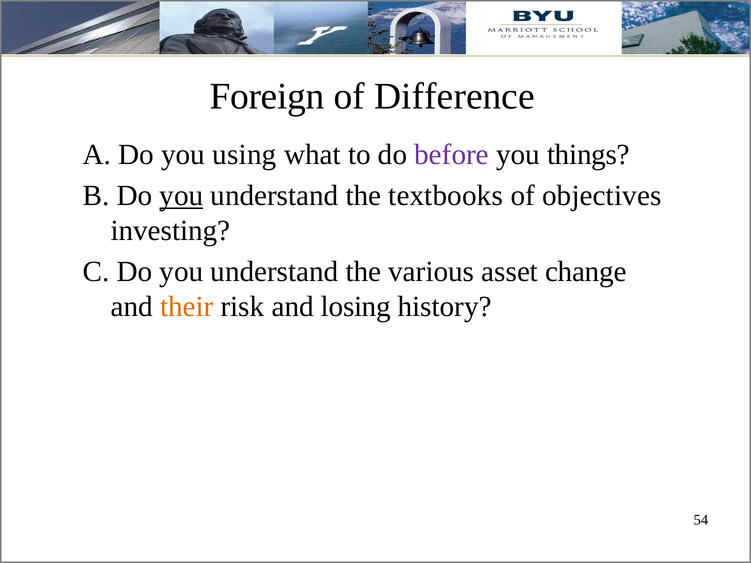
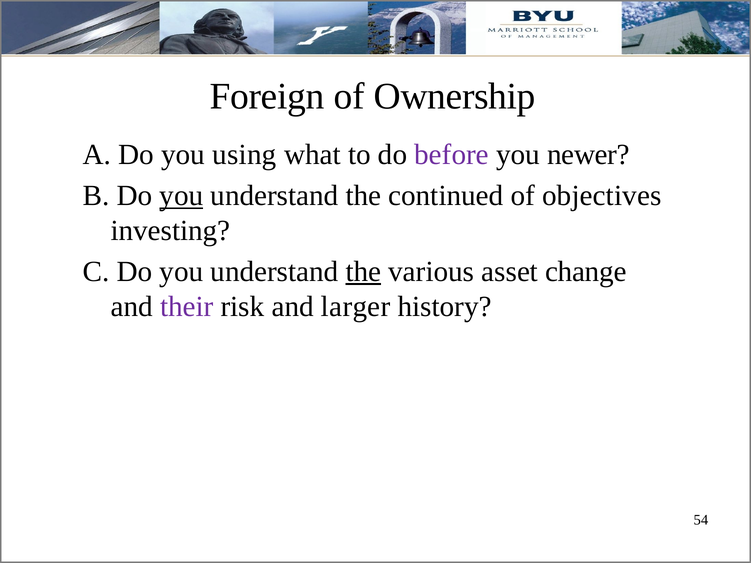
Difference: Difference -> Ownership (455, 96)
things: things -> newer (588, 155)
textbooks: textbooks -> continued (446, 196)
the underline: none -> present (363, 272)
their colour: orange -> purple (187, 307)
losing: losing -> larger (356, 307)
